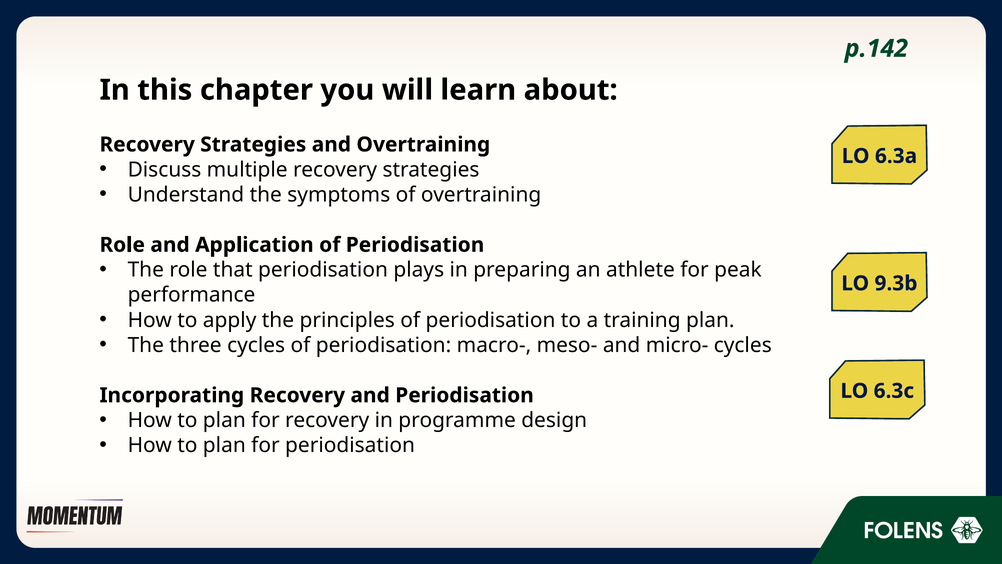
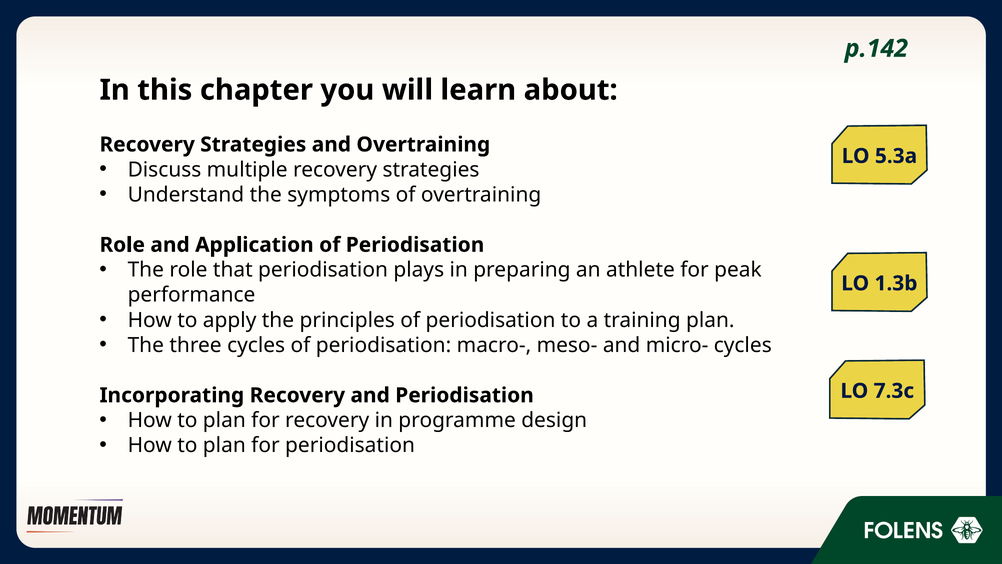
6.3a: 6.3a -> 5.3a (896, 156)
9.3b: 9.3b -> 1.3b (896, 283)
6.3c: 6.3c -> 7.3c (894, 391)
